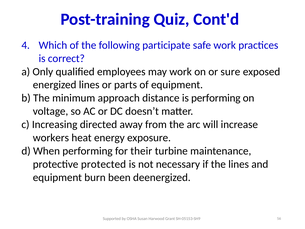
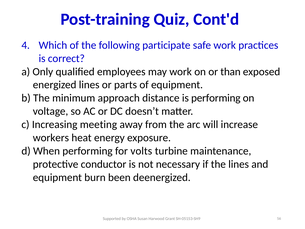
sure: sure -> than (231, 72)
directed: directed -> meeting (98, 124)
their: their -> volts (141, 151)
protected: protected -> conductor (104, 164)
